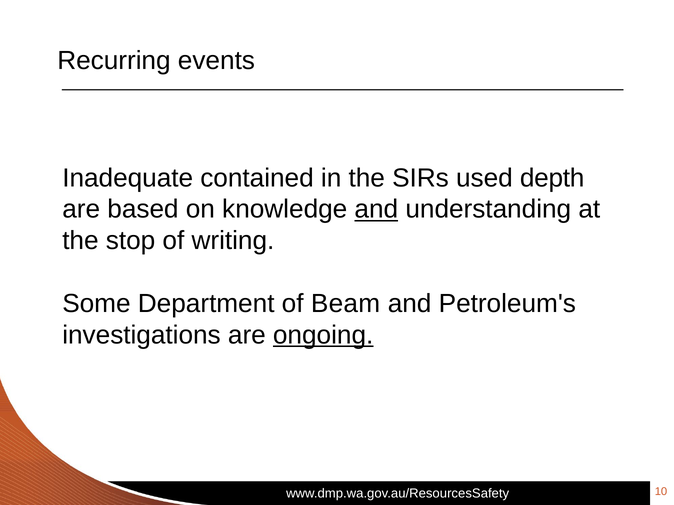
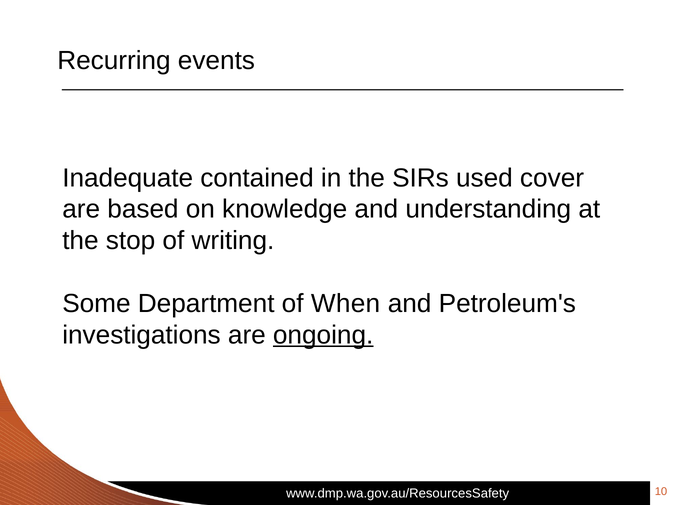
depth: depth -> cover (552, 178)
and underline: present -> none (376, 210)
Beam: Beam -> When (346, 304)
